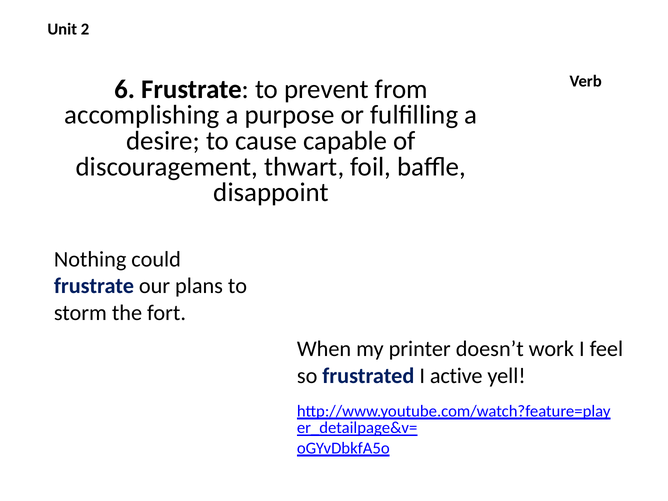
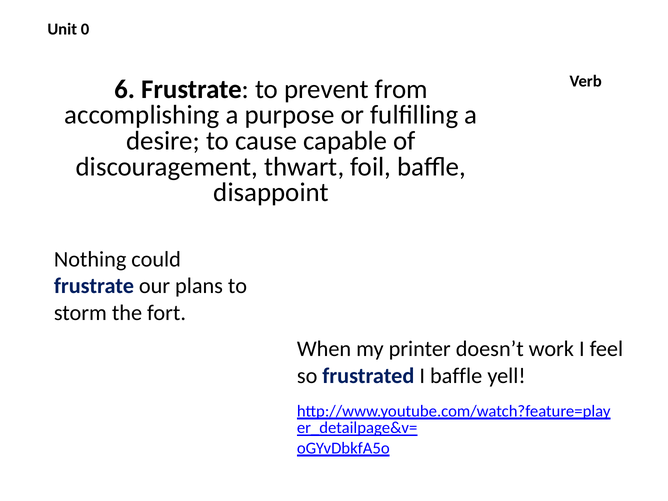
2: 2 -> 0 (85, 29)
I active: active -> baffle (456, 376)
